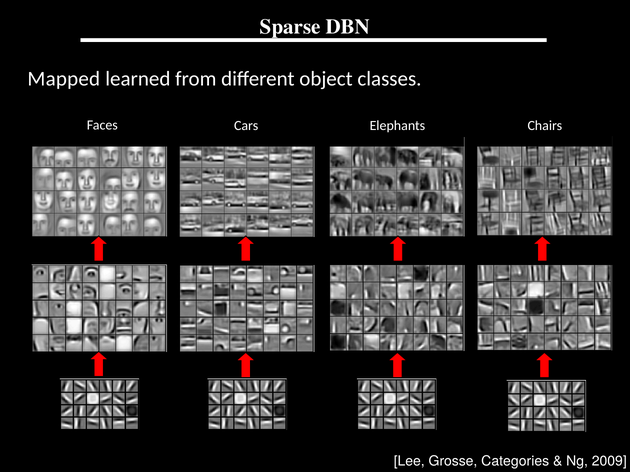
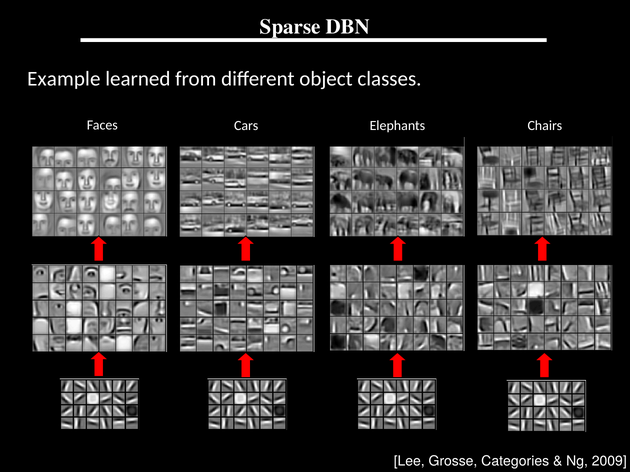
Mapped: Mapped -> Example (64, 79)
